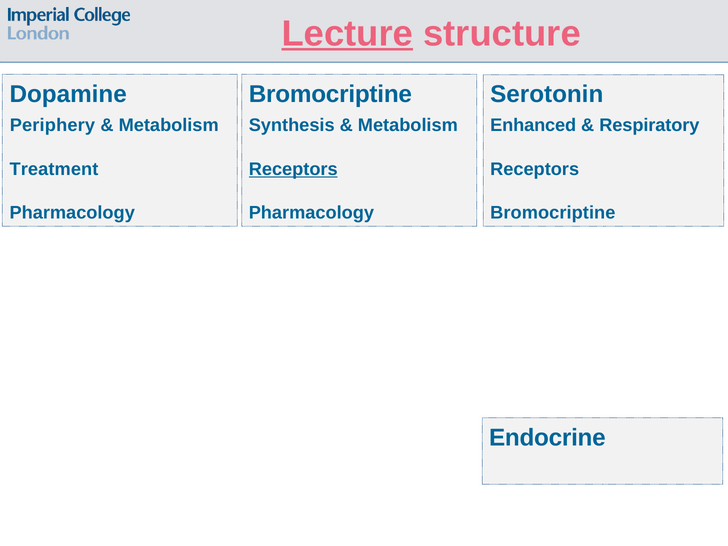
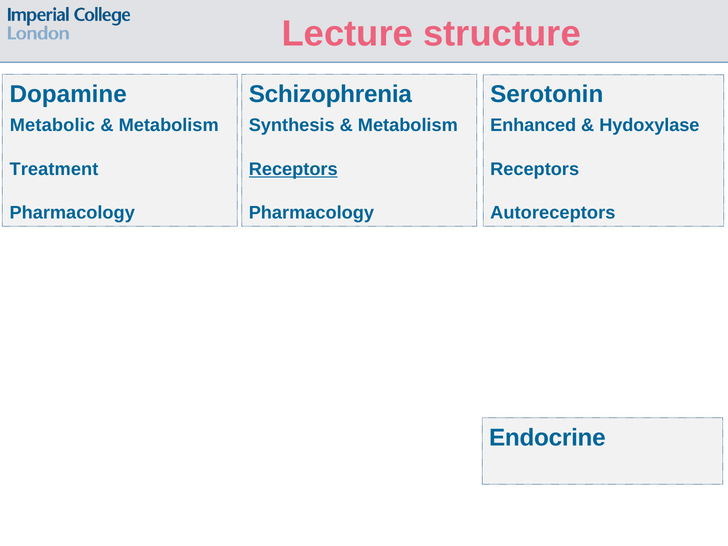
Lecture underline: present -> none (347, 34)
Bromocriptine: Bromocriptine -> Schizophrenia (330, 94)
Periphery: Periphery -> Metabolic (52, 125)
Respiratory: Respiratory -> Hydoxylase (649, 125)
Bromocriptine: Bromocriptine -> Autoreceptors (553, 213)
